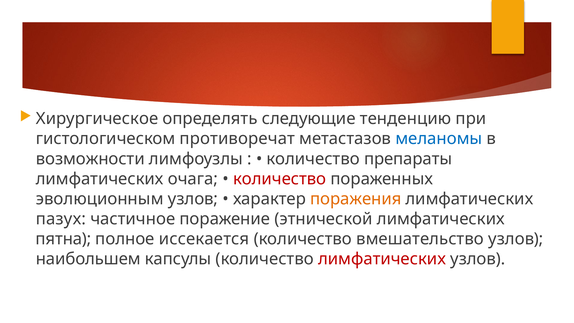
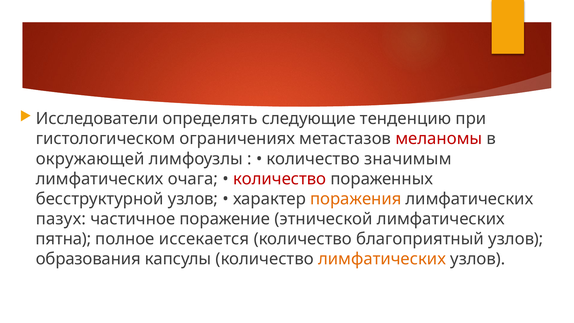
Хирургическое: Хирургическое -> Исследователи (97, 119)
противоречат: противоречат -> ограничениях (237, 139)
меланомы colour: blue -> red (439, 139)
возможности: возможности -> окружающей (90, 159)
препараты: препараты -> значимым (408, 159)
эволюционным: эволюционным -> бесструктурной (100, 199)
вмешательство: вмешательство -> благоприятный (420, 239)
наибольшем: наибольшем -> образования (88, 259)
лимфатических colour: red -> orange (382, 259)
